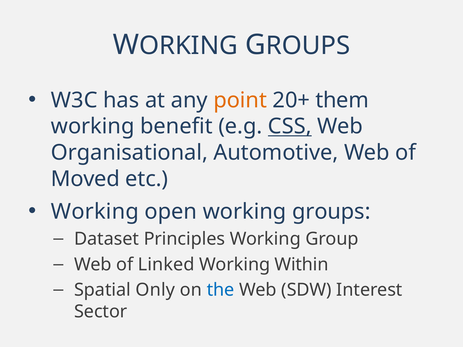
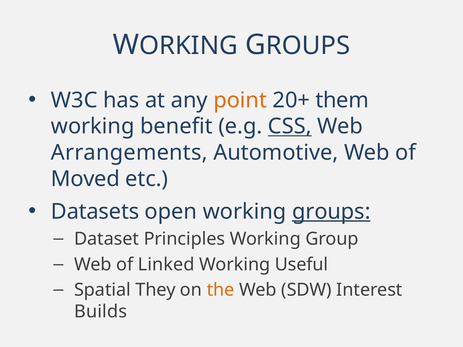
Organisational: Organisational -> Arrangements (129, 153)
Working: Working -> Datasets (95, 212)
groups underline: none -> present (331, 212)
Within: Within -> Useful (302, 265)
Only: Only -> They (156, 290)
the colour: blue -> orange (221, 290)
Sector: Sector -> Builds (101, 312)
